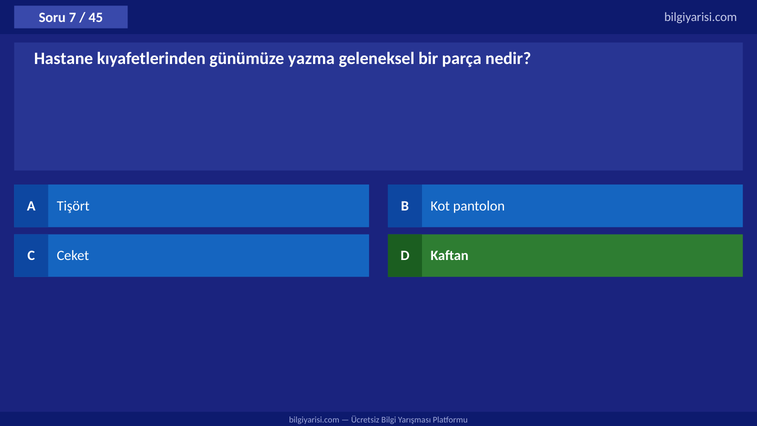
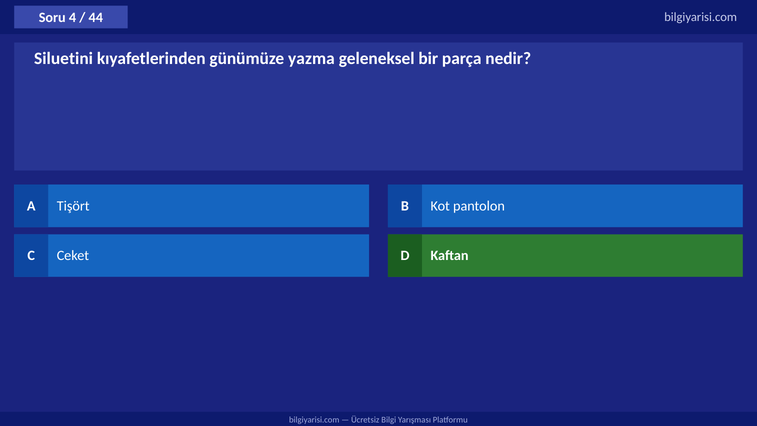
7: 7 -> 4 (73, 17)
45: 45 -> 44 (96, 17)
Hastane: Hastane -> Siluetini (64, 58)
